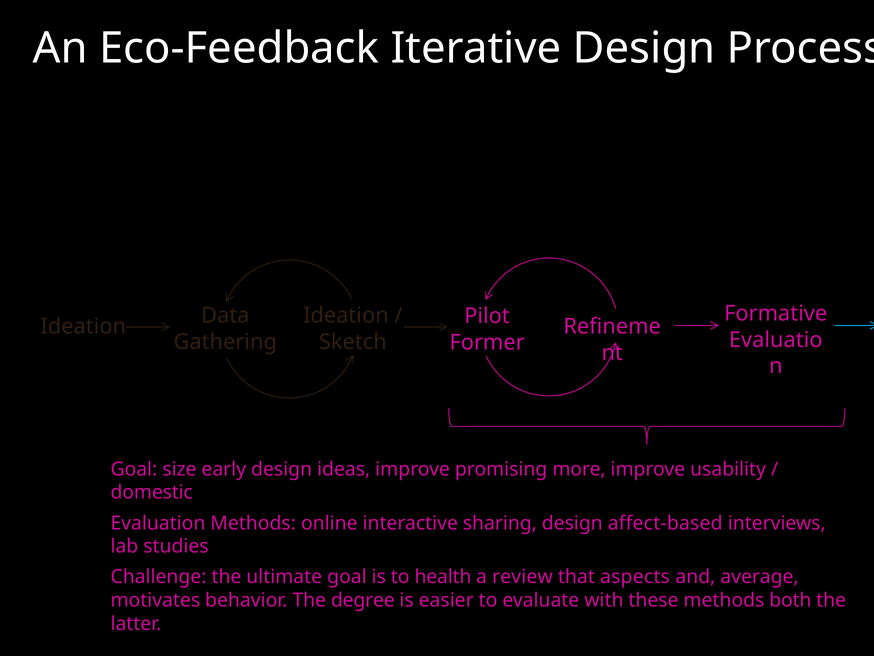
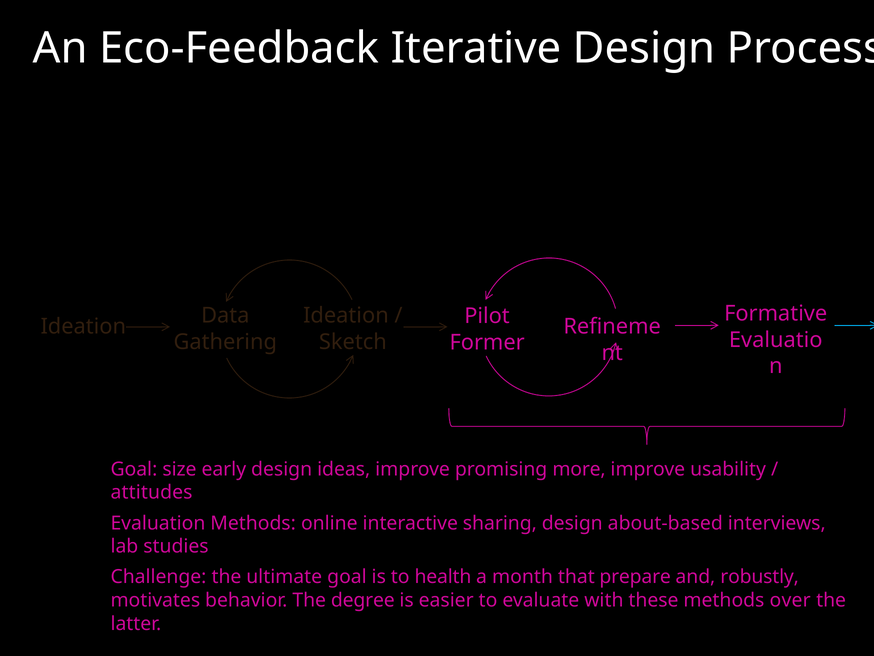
domestic: domestic -> attitudes (152, 492)
affect-based: affect-based -> about-based (665, 523)
review: review -> month (523, 577)
aspects: aspects -> prepare (635, 577)
average: average -> robustly (760, 577)
both: both -> over (790, 600)
